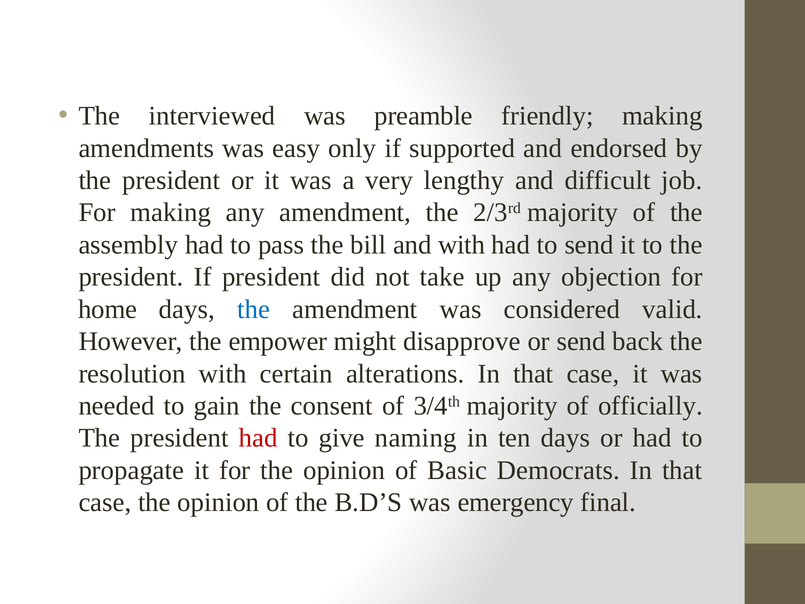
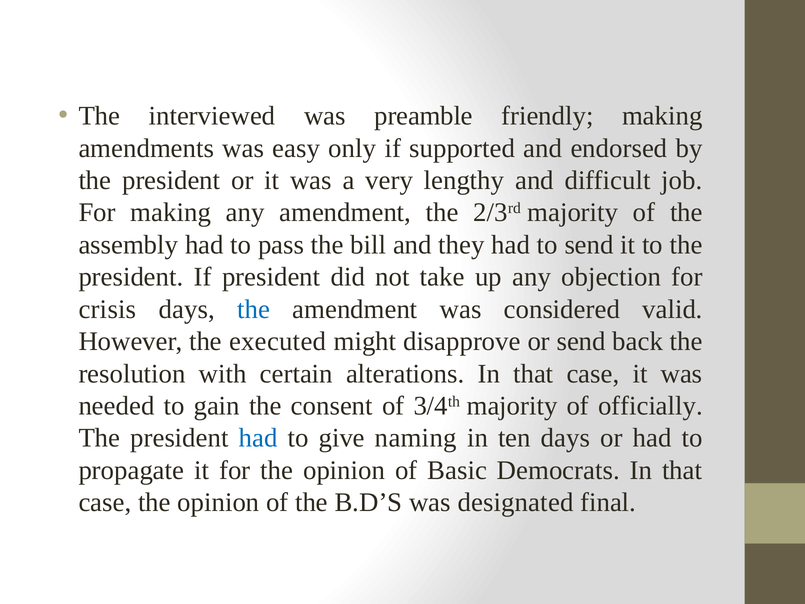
and with: with -> they (462, 245)
home: home -> crisis (107, 309)
empower: empower -> executed (278, 341)
had colour: red -> blue (258, 438)
emergency: emergency -> designated (515, 502)
